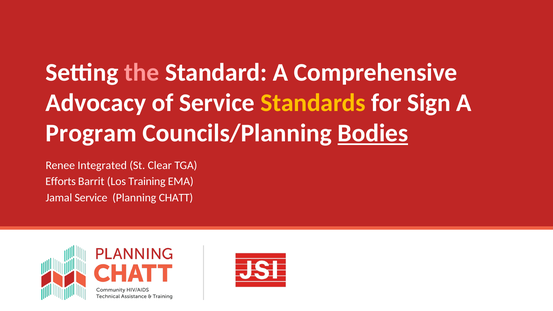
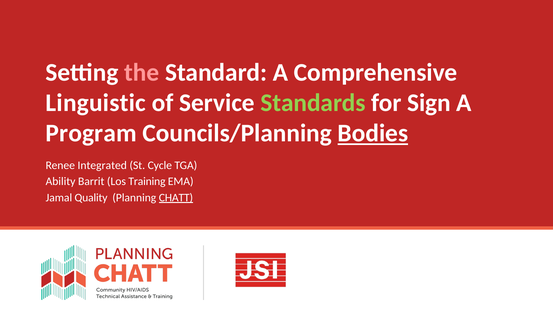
Advocacy: Advocacy -> Linguistic (96, 103)
Standards colour: yellow -> light green (313, 103)
Clear: Clear -> Cycle (160, 165)
Efforts: Efforts -> Ability (61, 181)
Jamal Service: Service -> Quality (91, 198)
CHATT underline: none -> present (176, 198)
